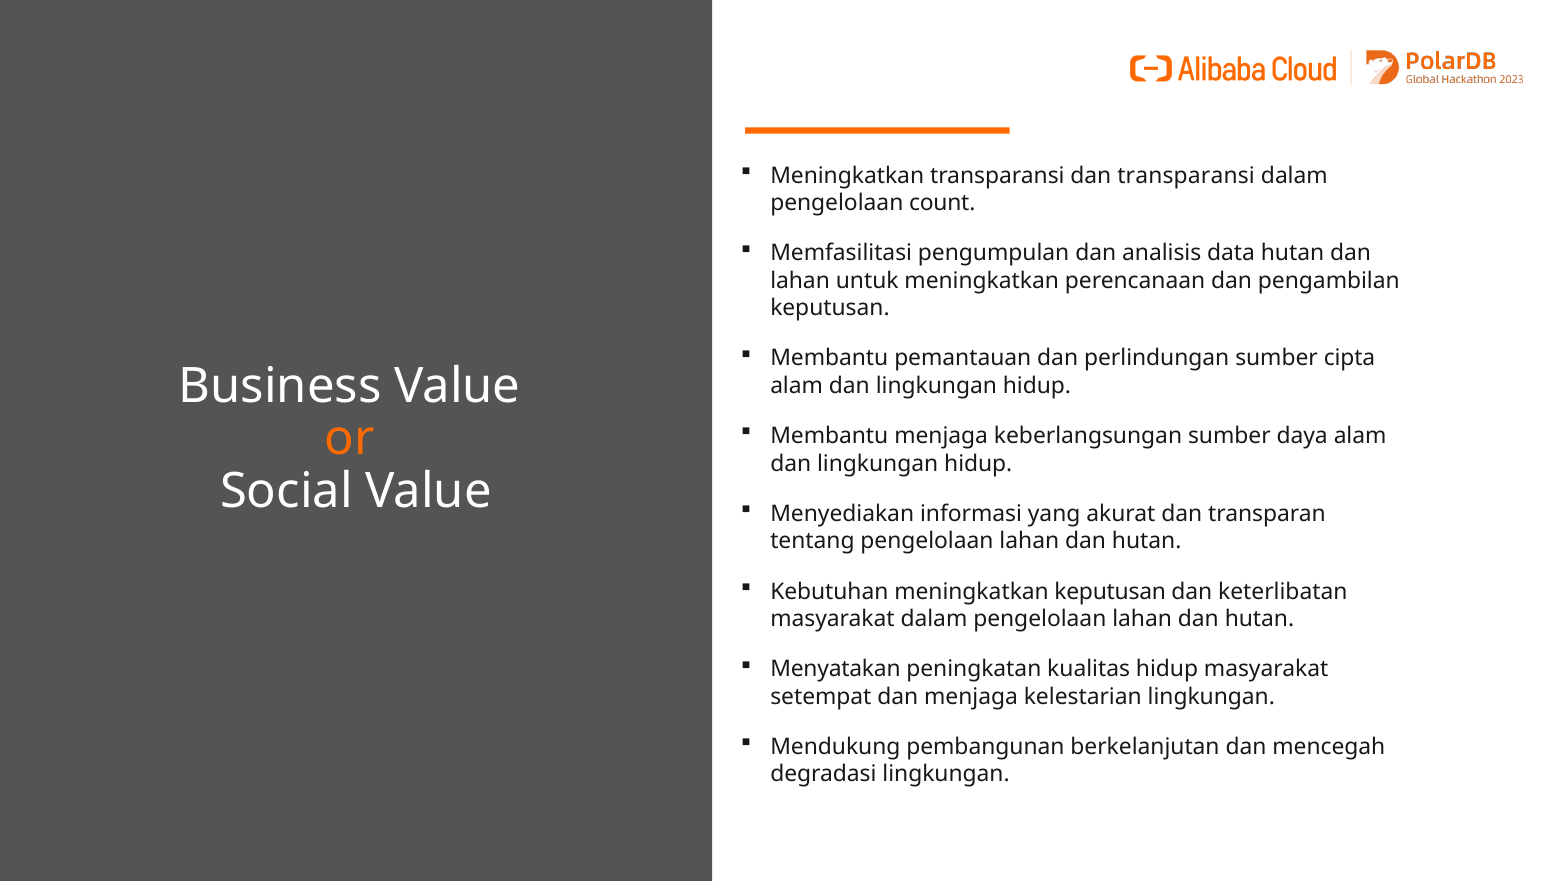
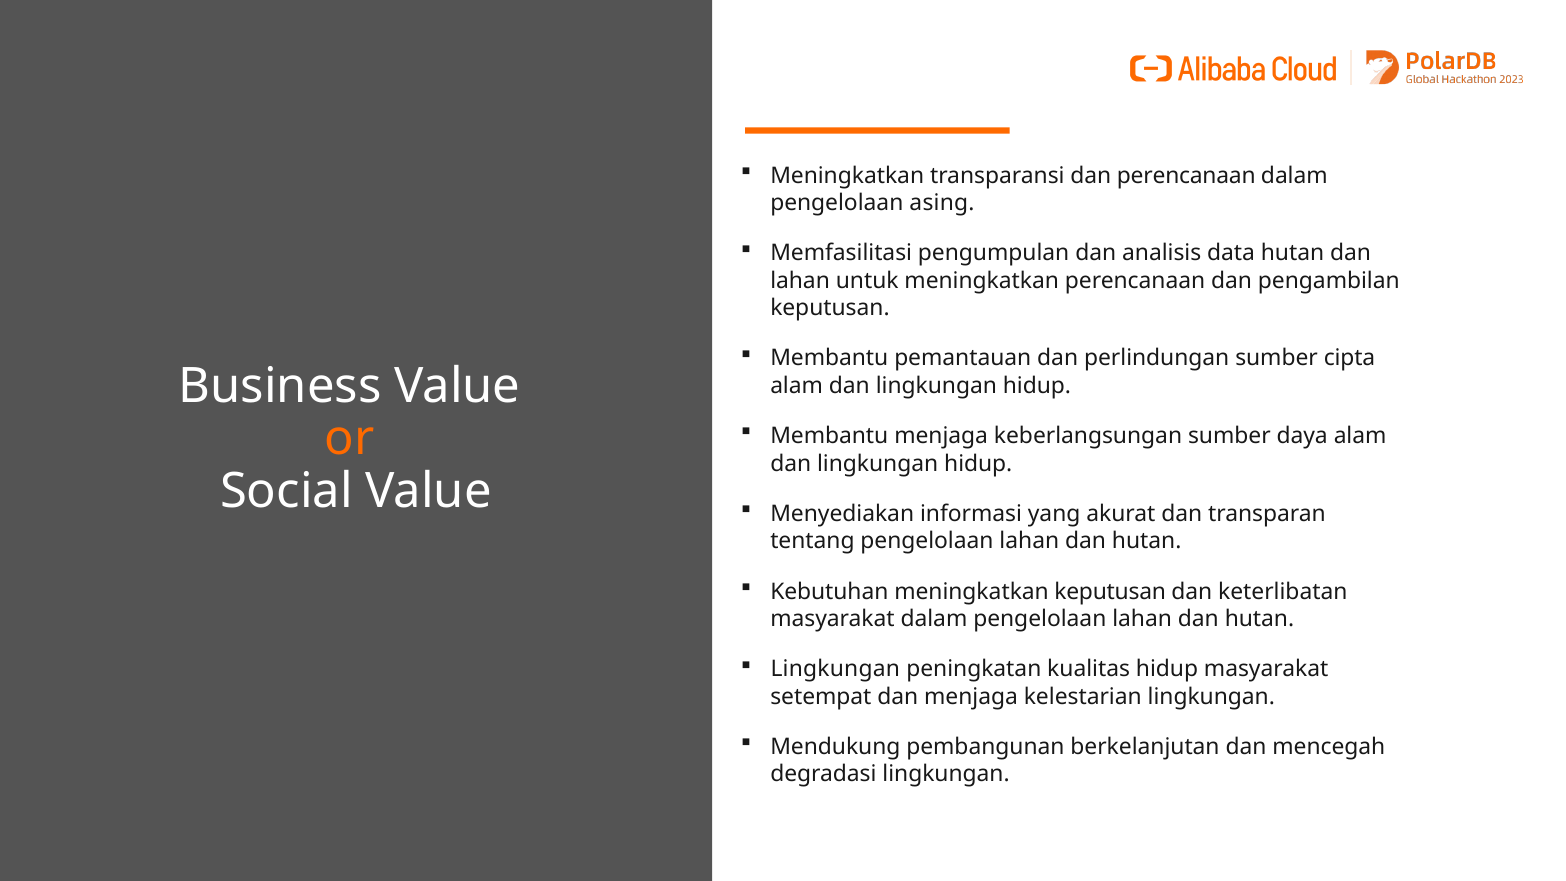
dan transparansi: transparansi -> perencanaan (1186, 176)
count: count -> asing (942, 203)
Menyatakan: Menyatakan -> Lingkungan (835, 669)
